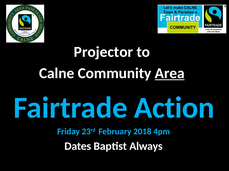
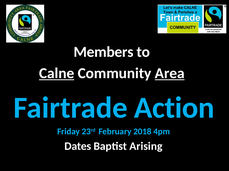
Projector: Projector -> Members (104, 52)
Calne underline: none -> present (57, 74)
Always: Always -> Arising (146, 147)
